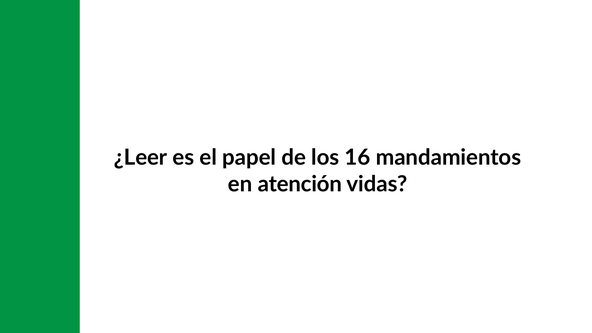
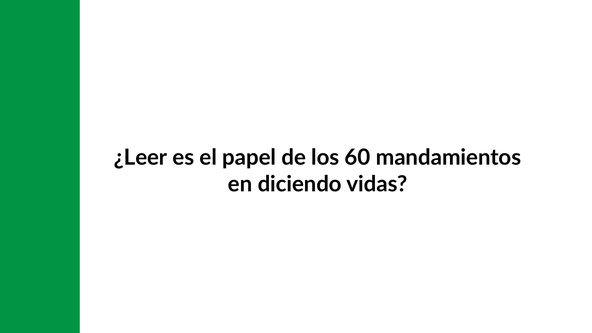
16: 16 -> 60 (357, 157)
atención: atención -> diciendo (300, 184)
